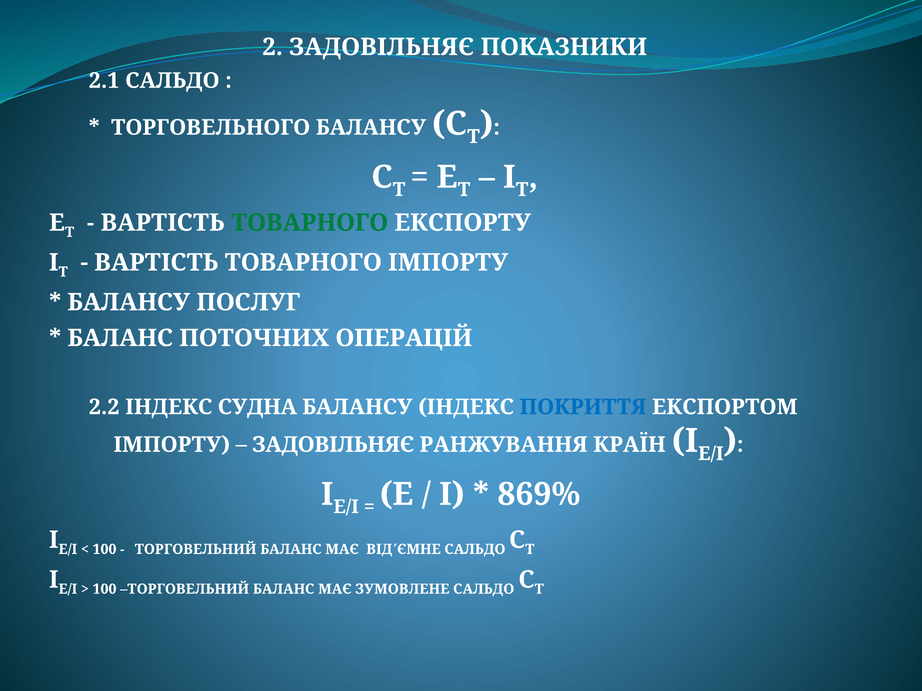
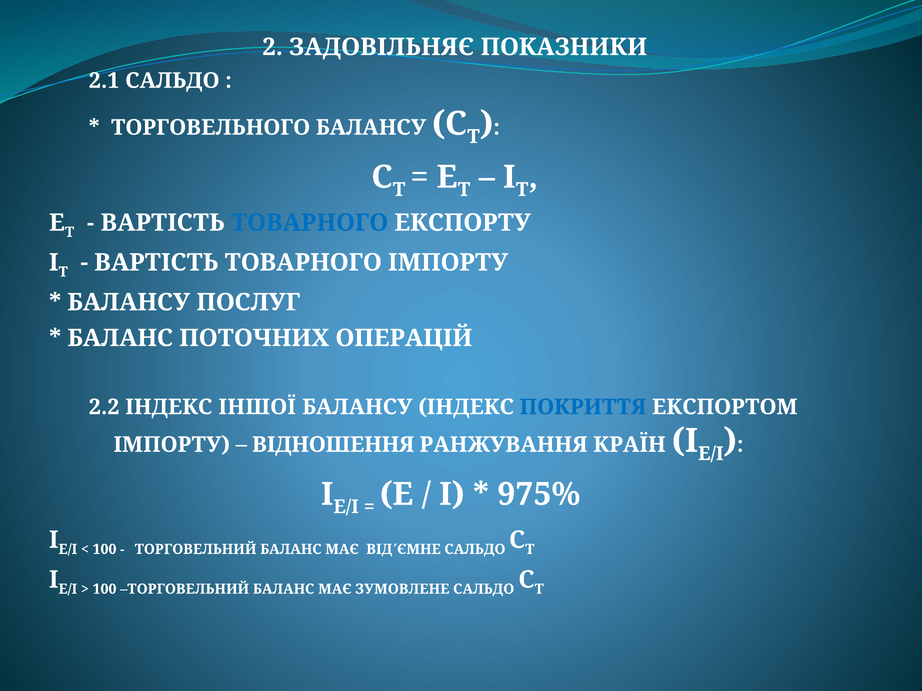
ТОВАРНОГО colour: green -> blue (309, 223)
СУДНА: СУДНА -> ІНШОЇ (257, 407)
ЗАДОВІЛЬНЯЄ: ЗАДОВІЛЬНЯЄ -> ВІДНОШЕННЯ (333, 445)
869%: 869% -> 975% (539, 495)
